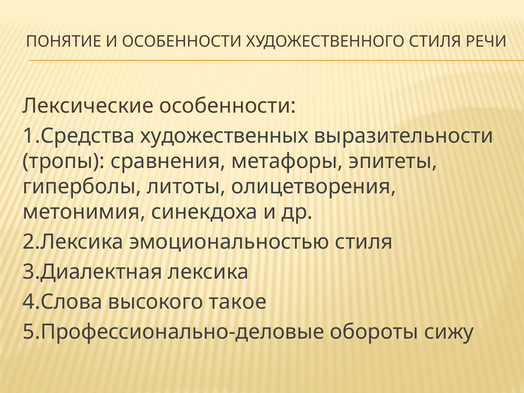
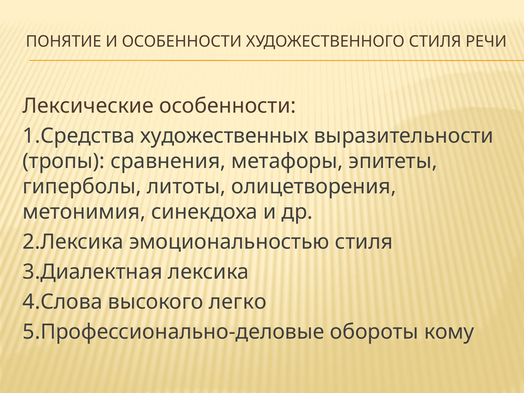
такое: такое -> легко (238, 302)
сижу: сижу -> кому (449, 332)
